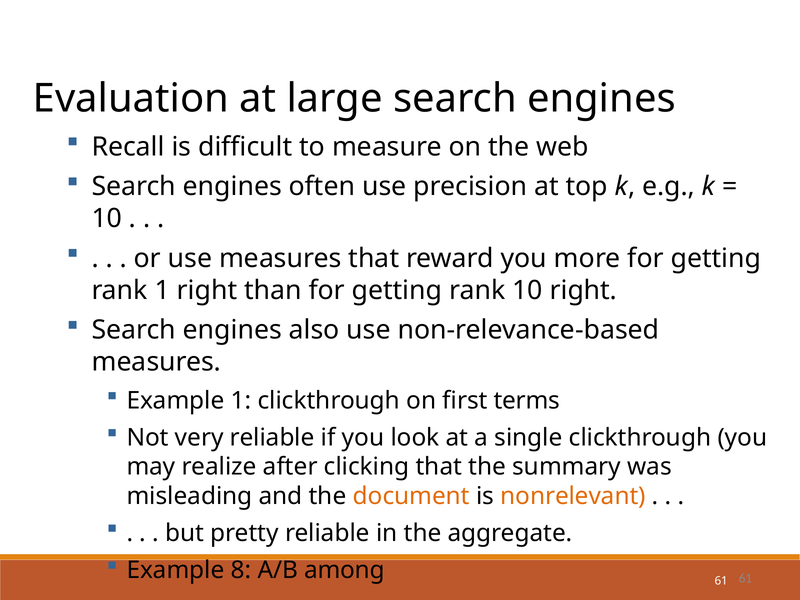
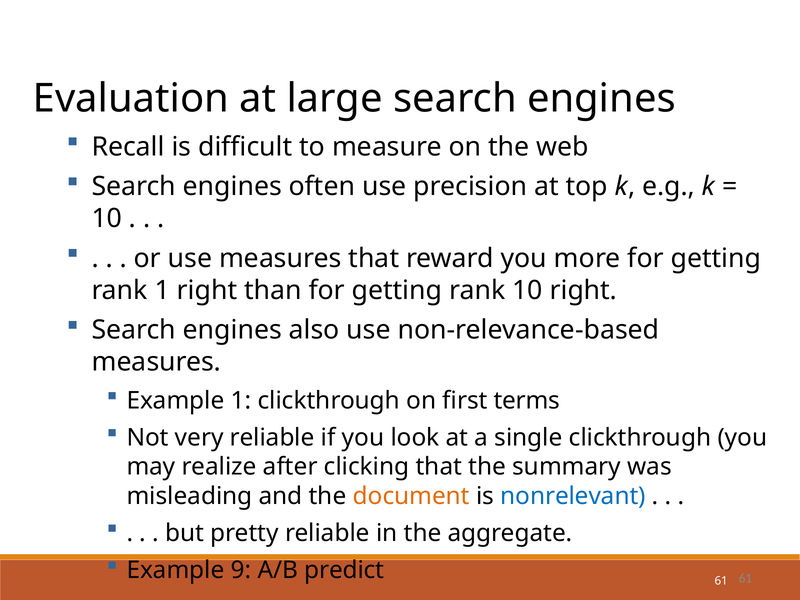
nonrelevant colour: orange -> blue (573, 496)
8: 8 -> 9 (241, 570)
among: among -> predict (344, 570)
